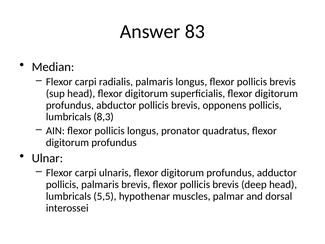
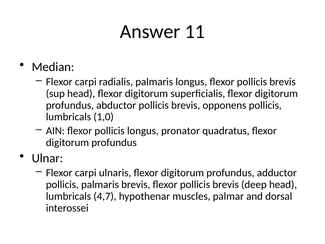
83: 83 -> 11 (195, 31)
8,3: 8,3 -> 1,0 (104, 117)
5,5: 5,5 -> 4,7 (105, 196)
